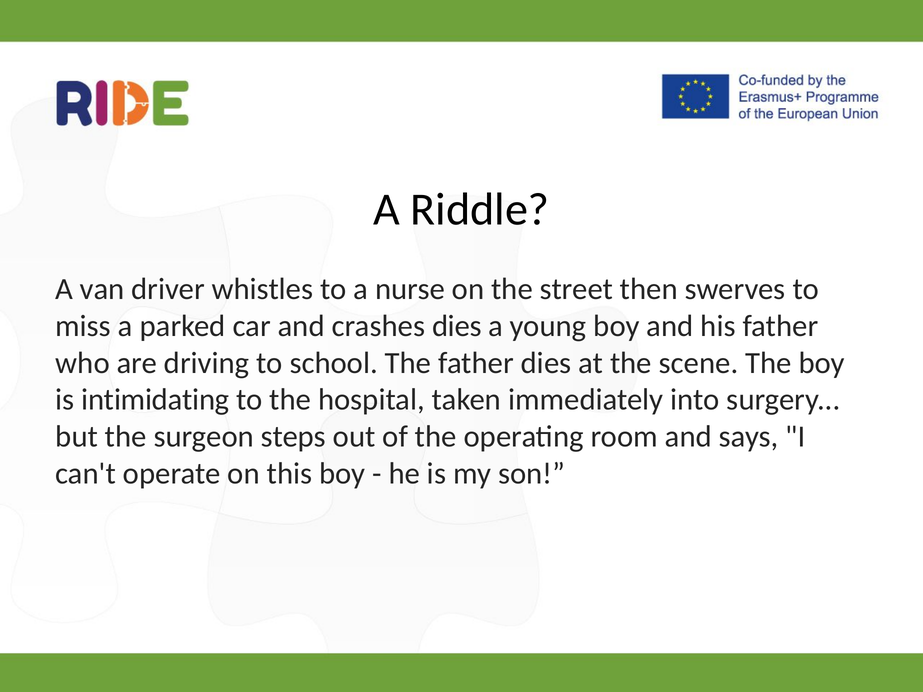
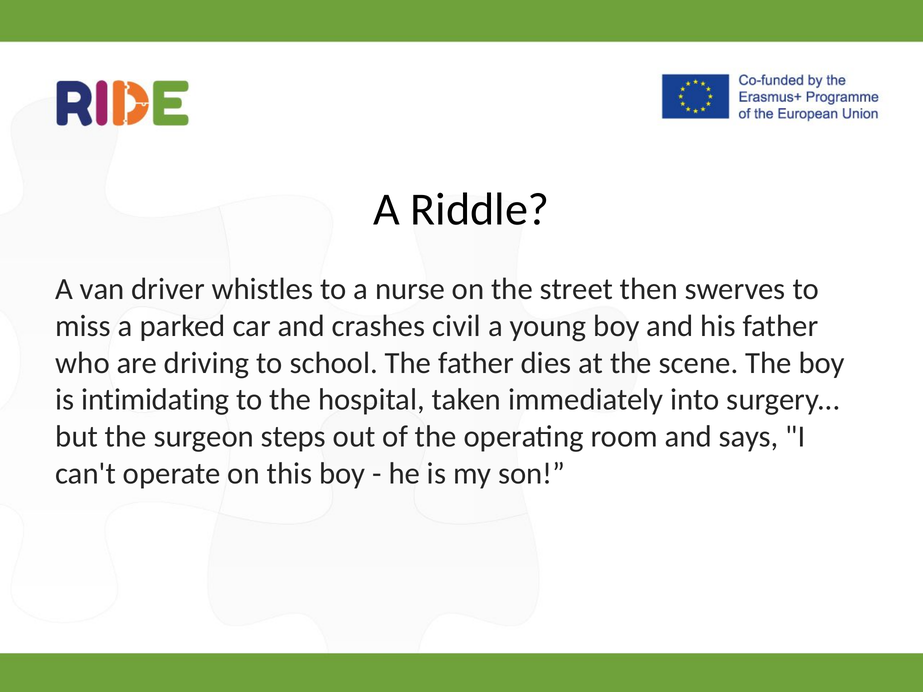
crashes dies: dies -> civil (457, 326)
